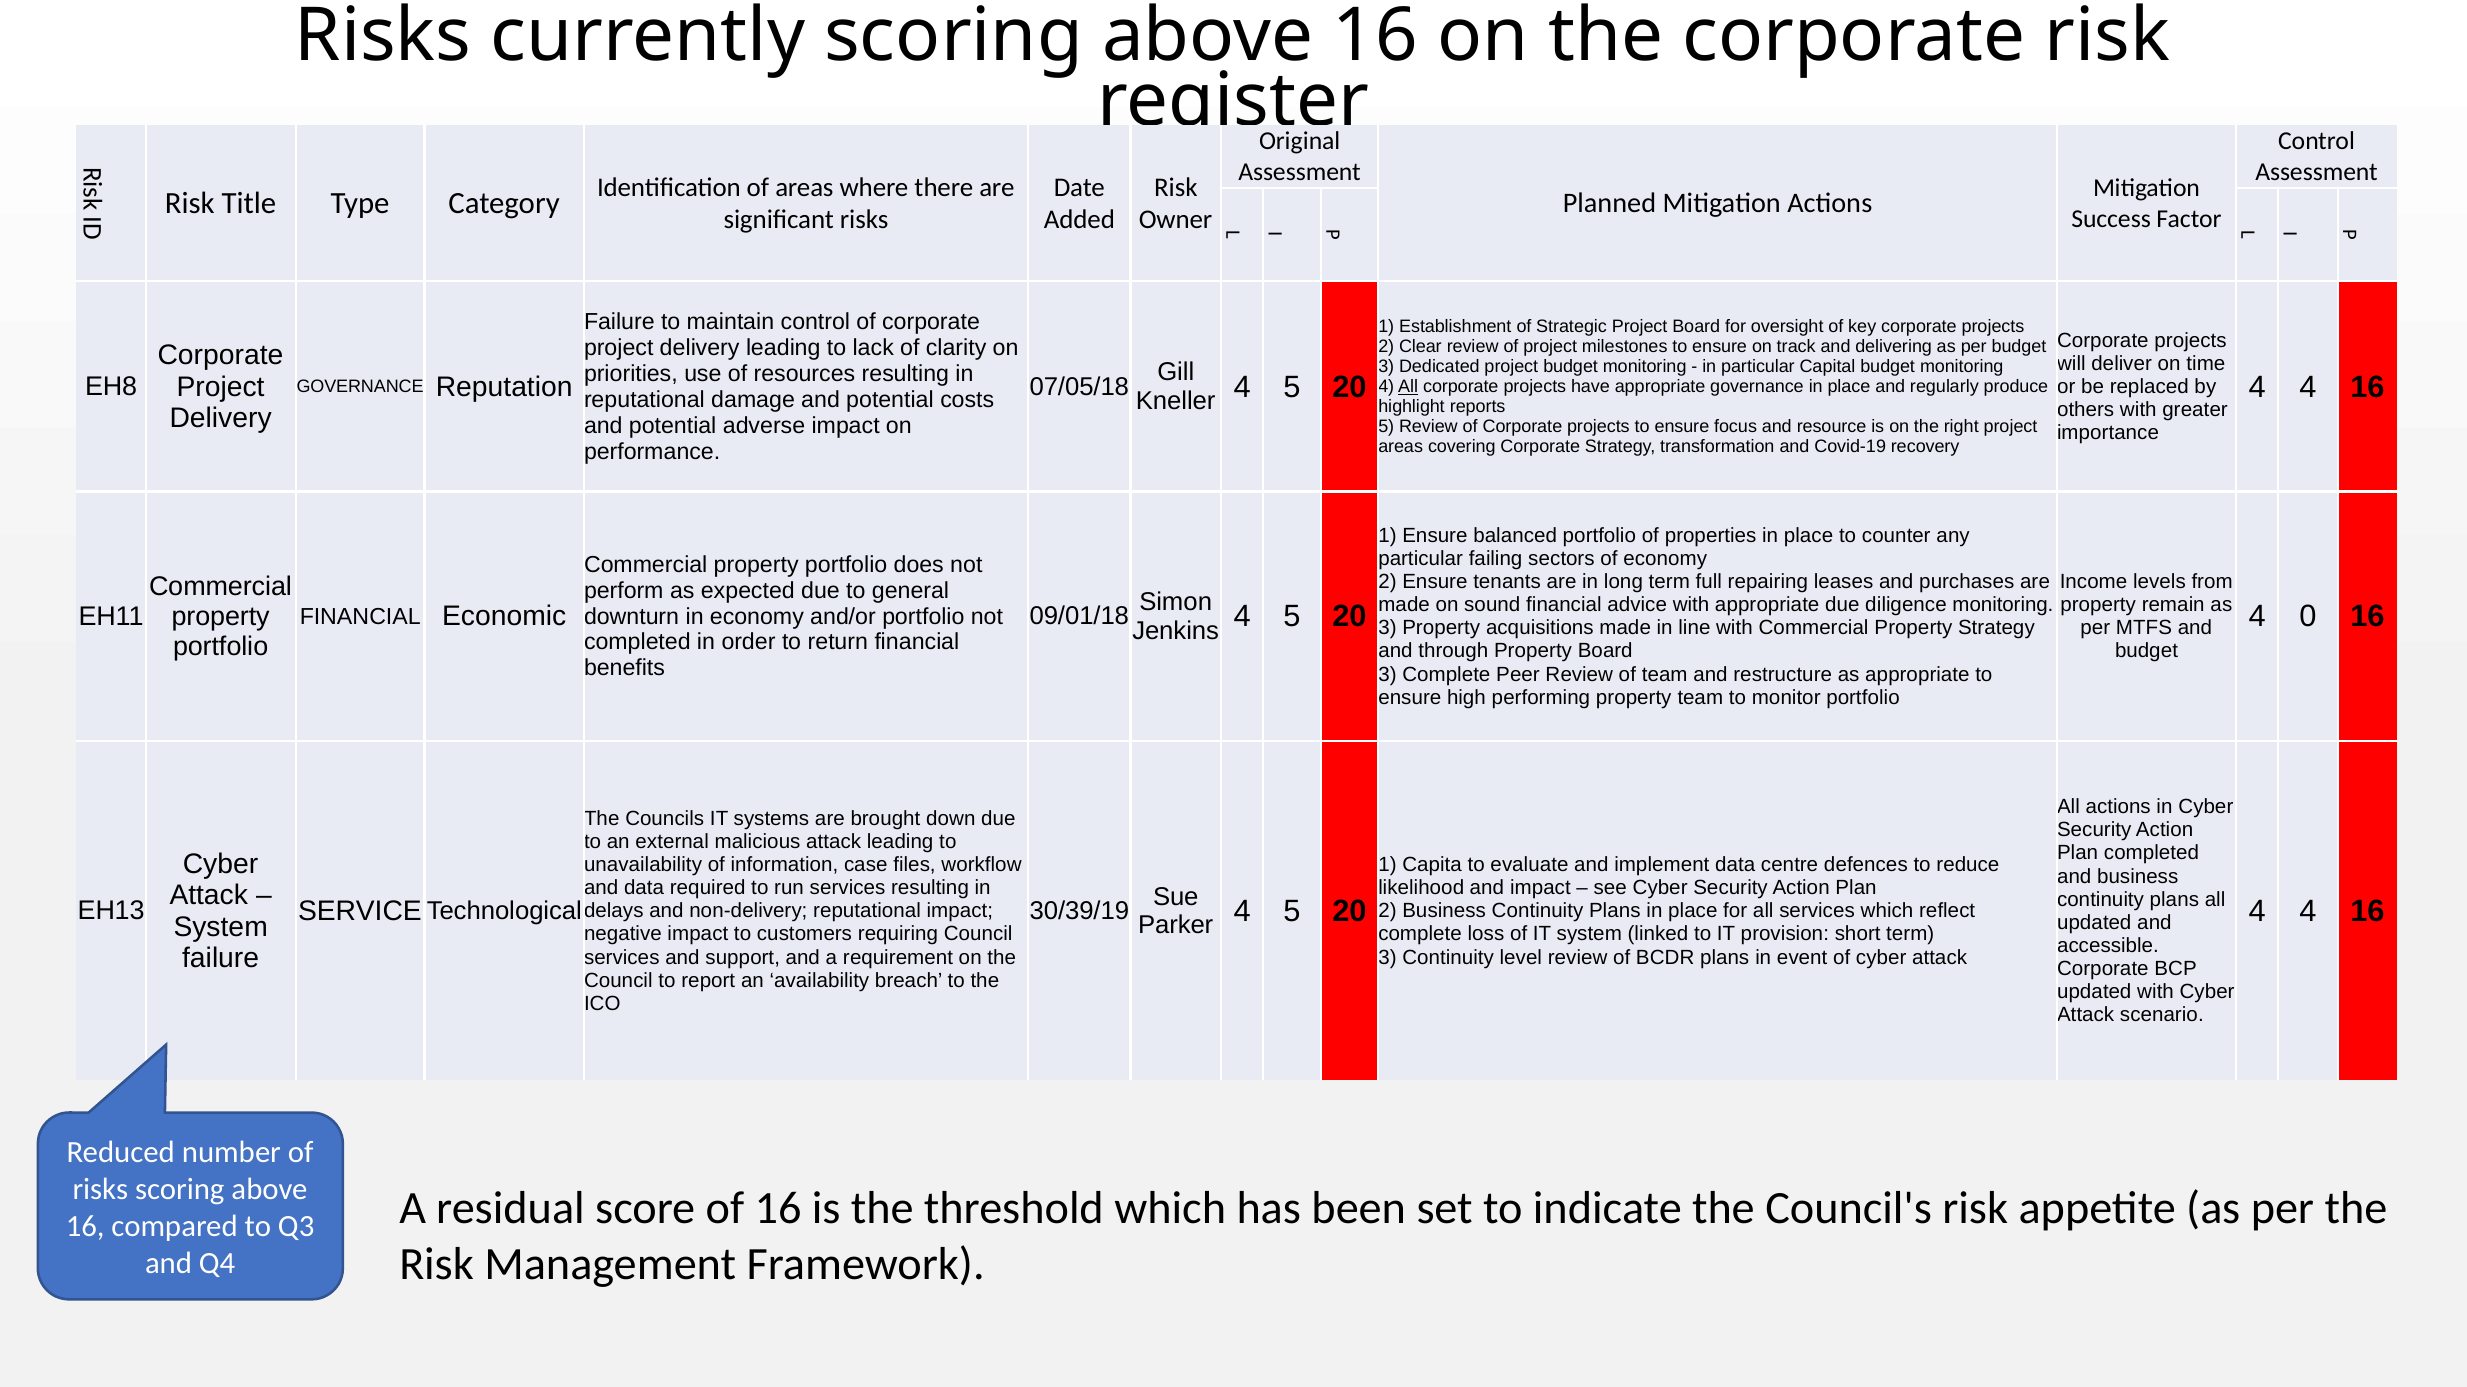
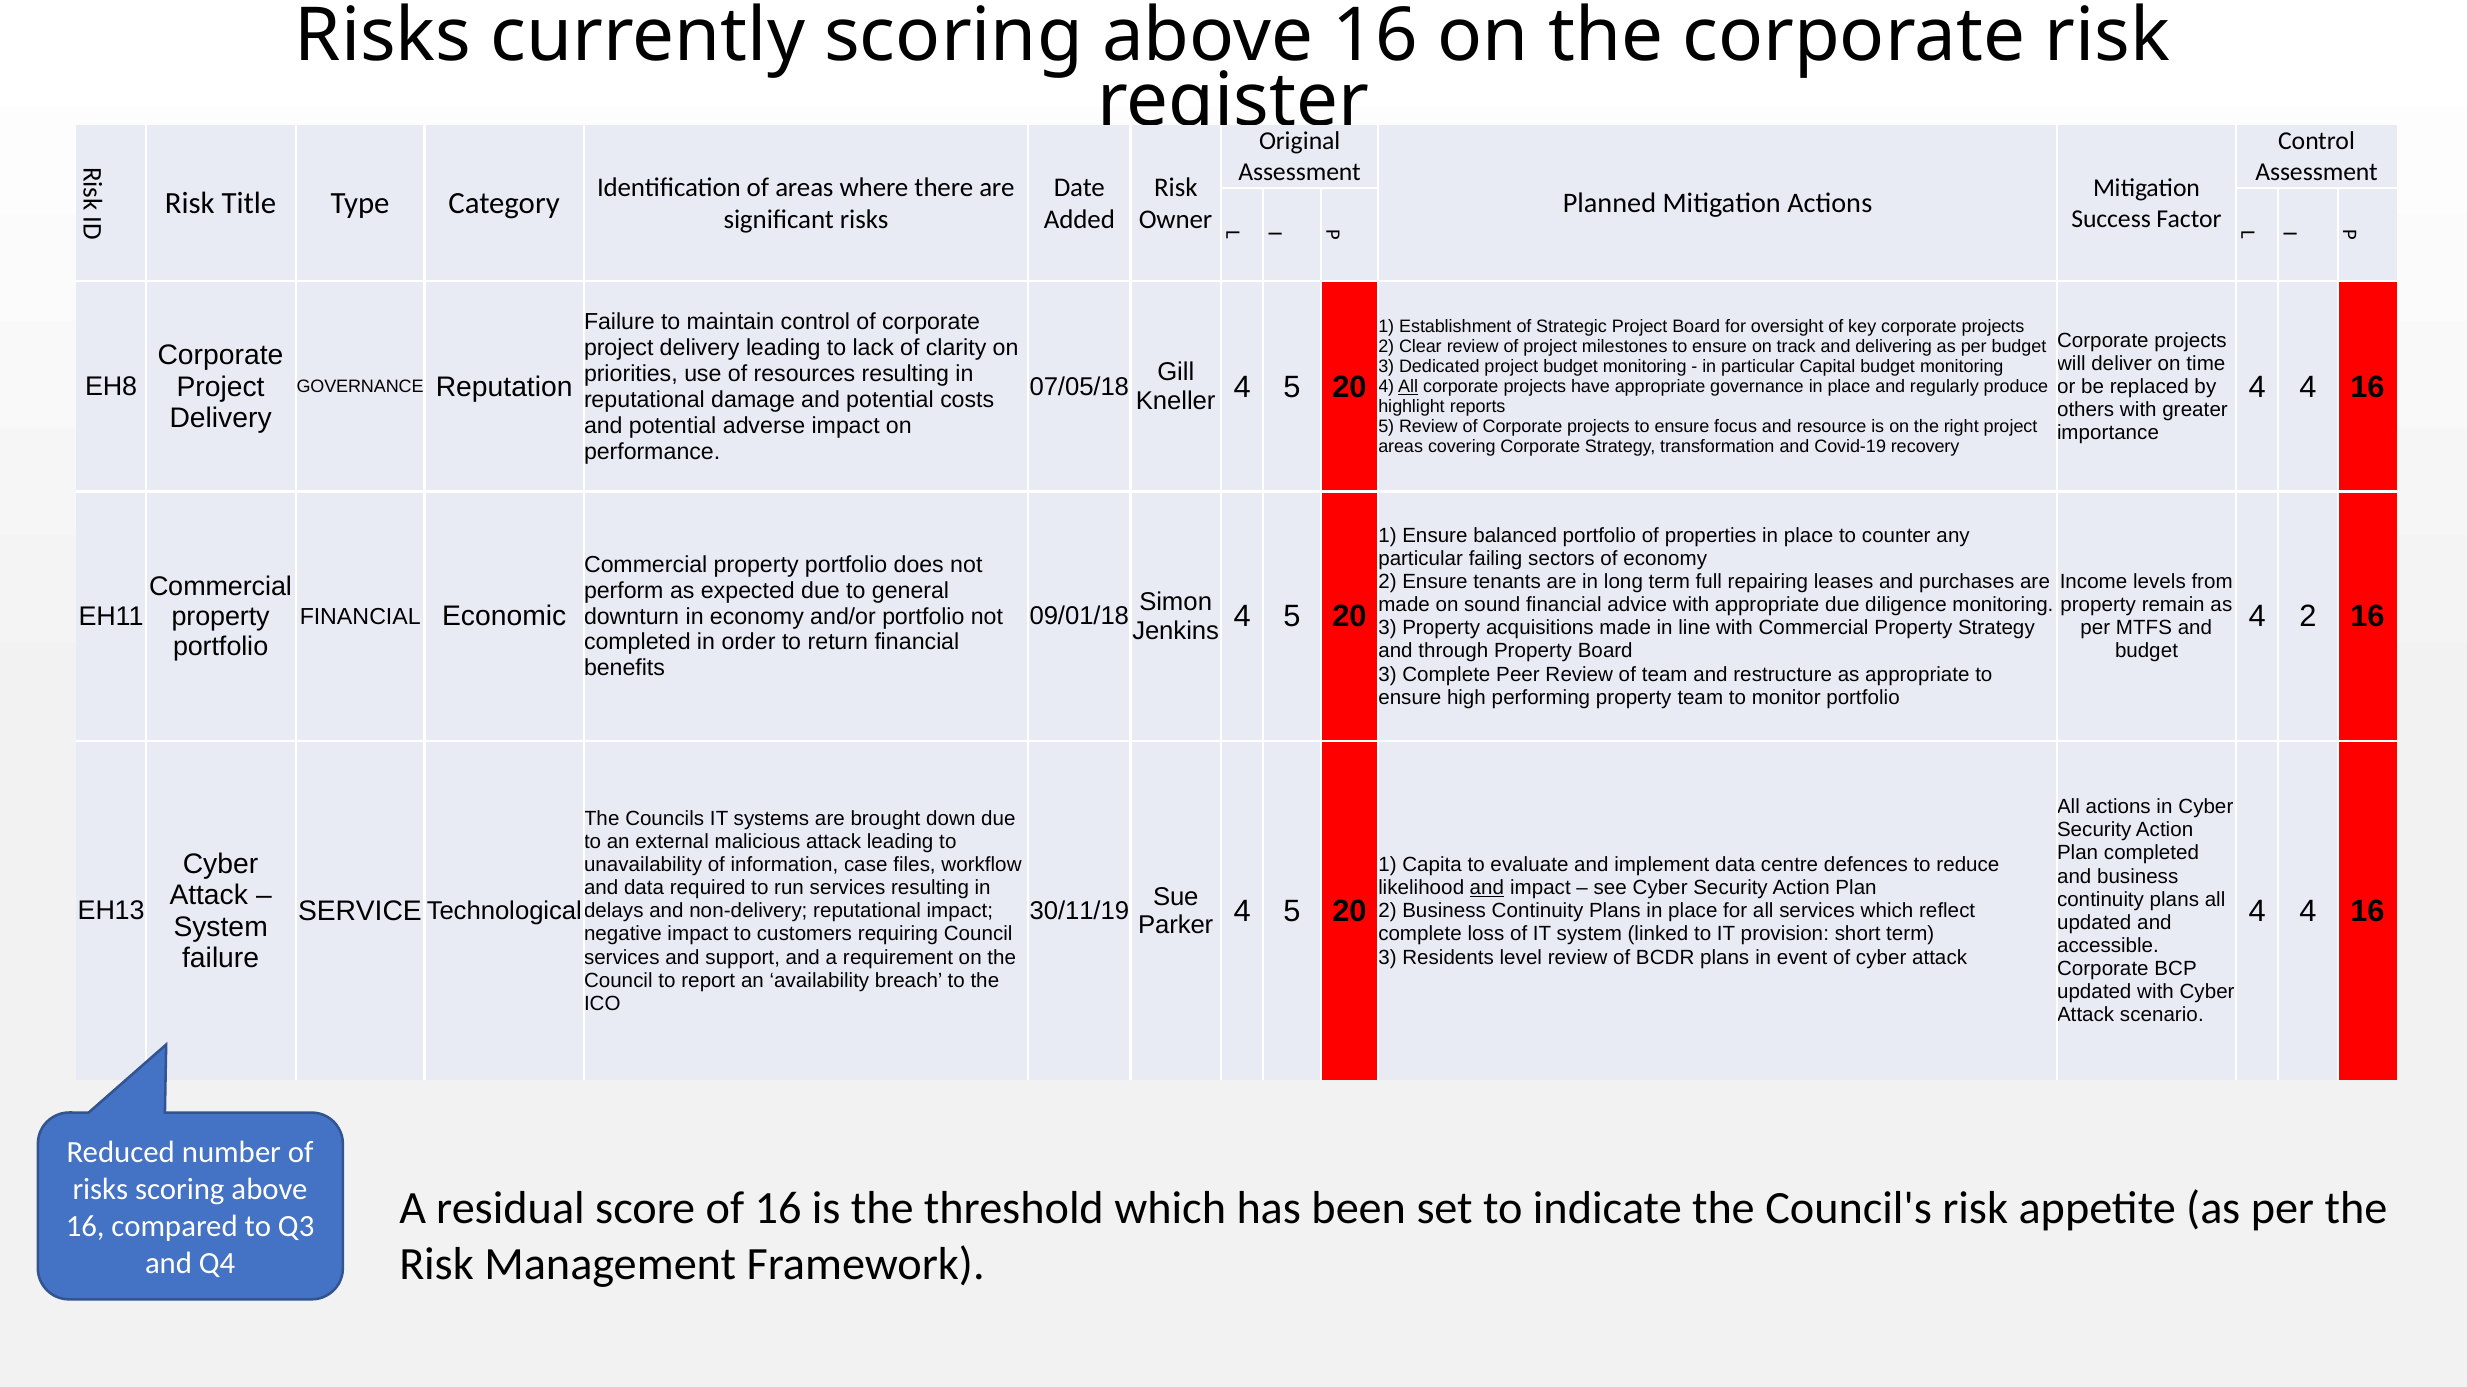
4 0: 0 -> 2 (2308, 617)
and underline: none -> present (1487, 888)
30/39/19: 30/39/19 -> 30/11/19 (1079, 911)
3 Continuity: Continuity -> Residents (1448, 958)
